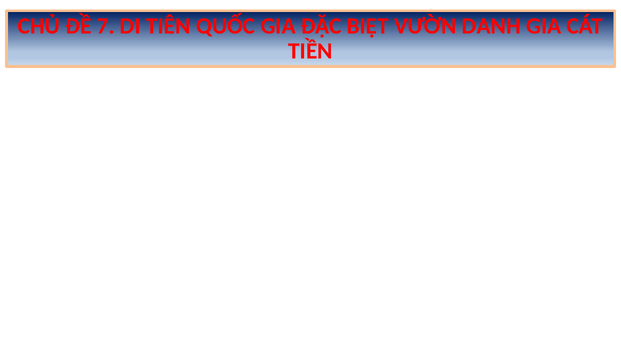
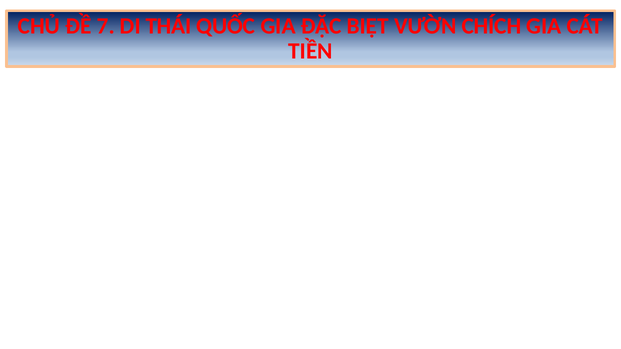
TIÊN: TIÊN -> THÁI (169, 26)
DANH: DANH -> CHÍCH (492, 26)
